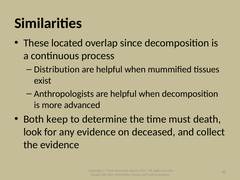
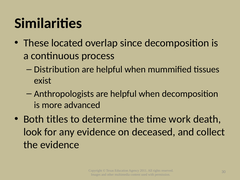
keep: keep -> titles (57, 119)
must: must -> work (180, 119)
